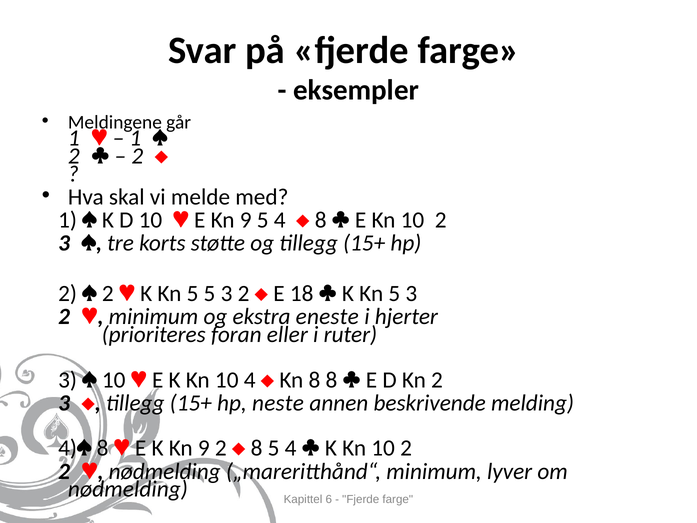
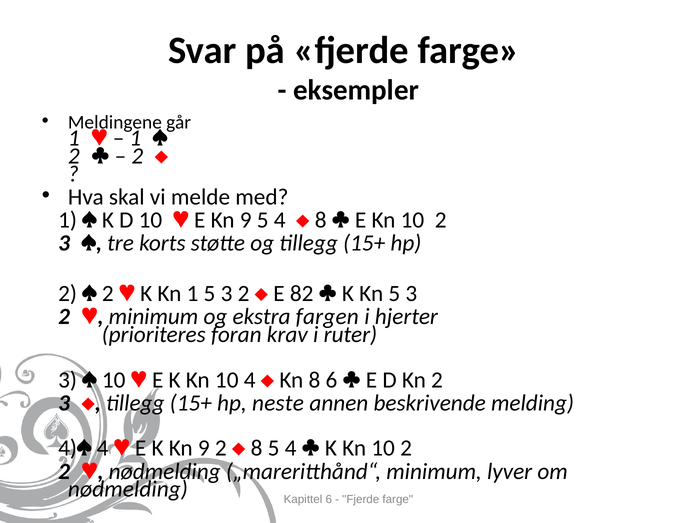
5: 5 -> 1 (193, 293)
18: 18 -> 82 (302, 293)
eneste: eneste -> fargen (327, 317)
eller: eller -> krav (287, 334)
8 8: 8 -> 6 (331, 380)
4) 8: 8 -> 4 (103, 448)
